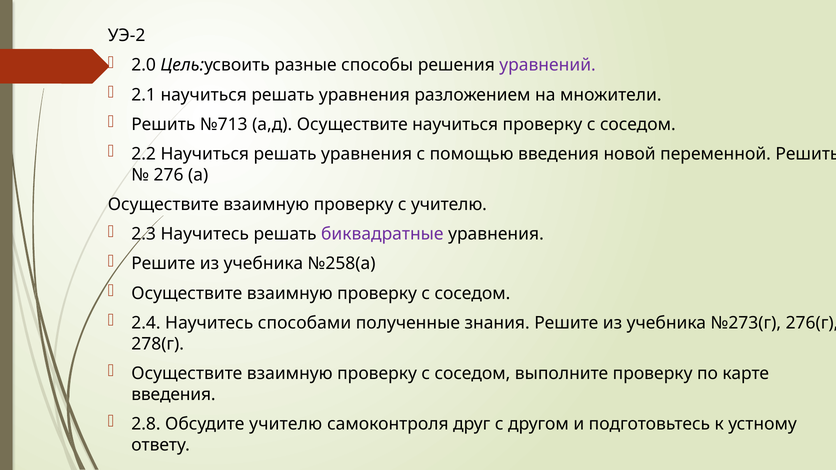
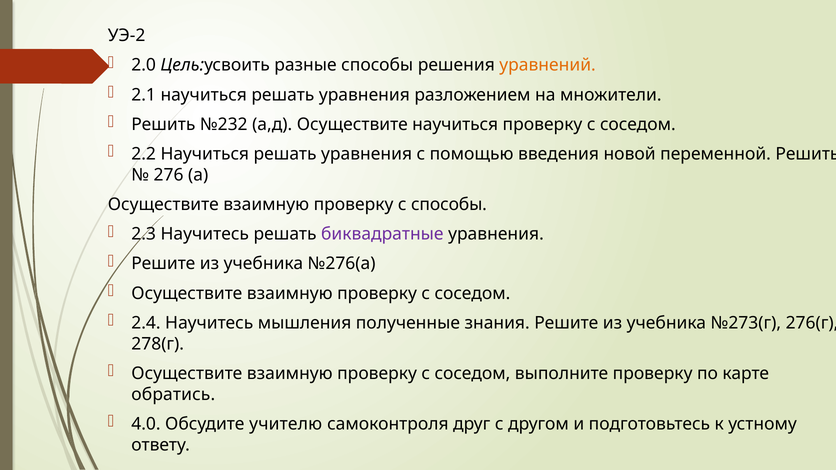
уравнений colour: purple -> orange (548, 65)
№713: №713 -> №232 (224, 124)
с учителю: учителю -> способы (449, 205)
№258(а: №258(а -> №276(а (342, 264)
способами: способами -> мышления (305, 323)
введения: введения -> обратись (173, 395)
2.8: 2.8 -> 4.0 (146, 424)
